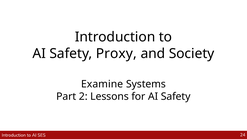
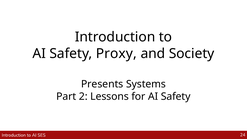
Examine: Examine -> Presents (102, 84)
